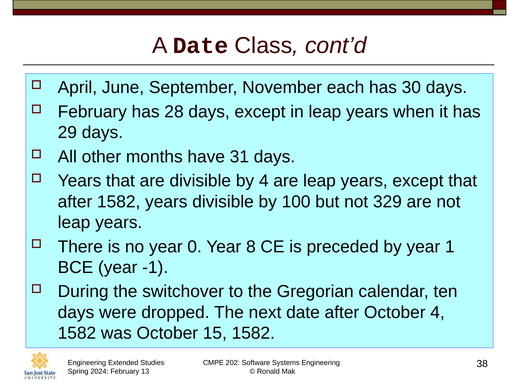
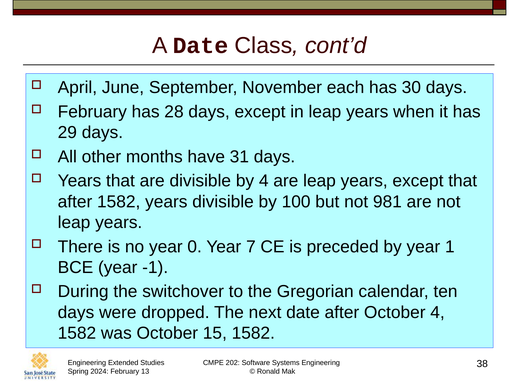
329: 329 -> 981 (387, 202)
8: 8 -> 7 (251, 247)
